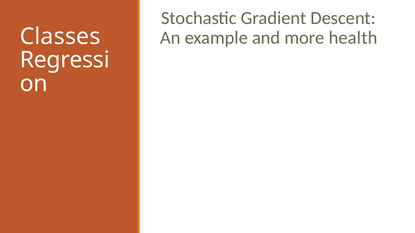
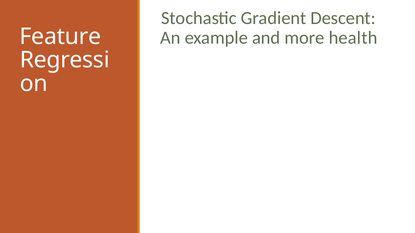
Classes: Classes -> Feature (60, 37)
